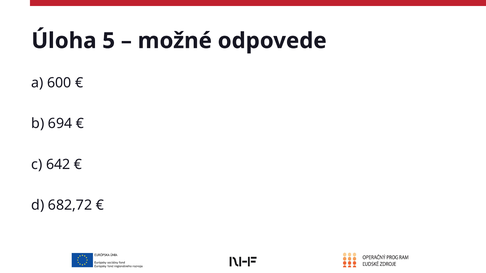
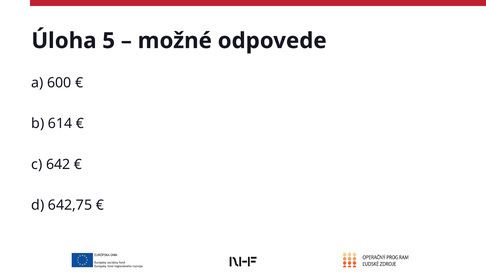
694: 694 -> 614 (60, 124)
682,72: 682,72 -> 642,75 (70, 205)
